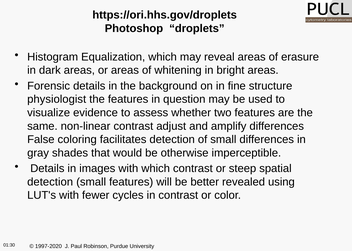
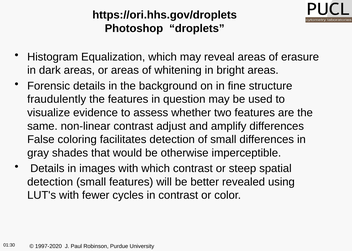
physiologist: physiologist -> fraudulently (57, 99)
